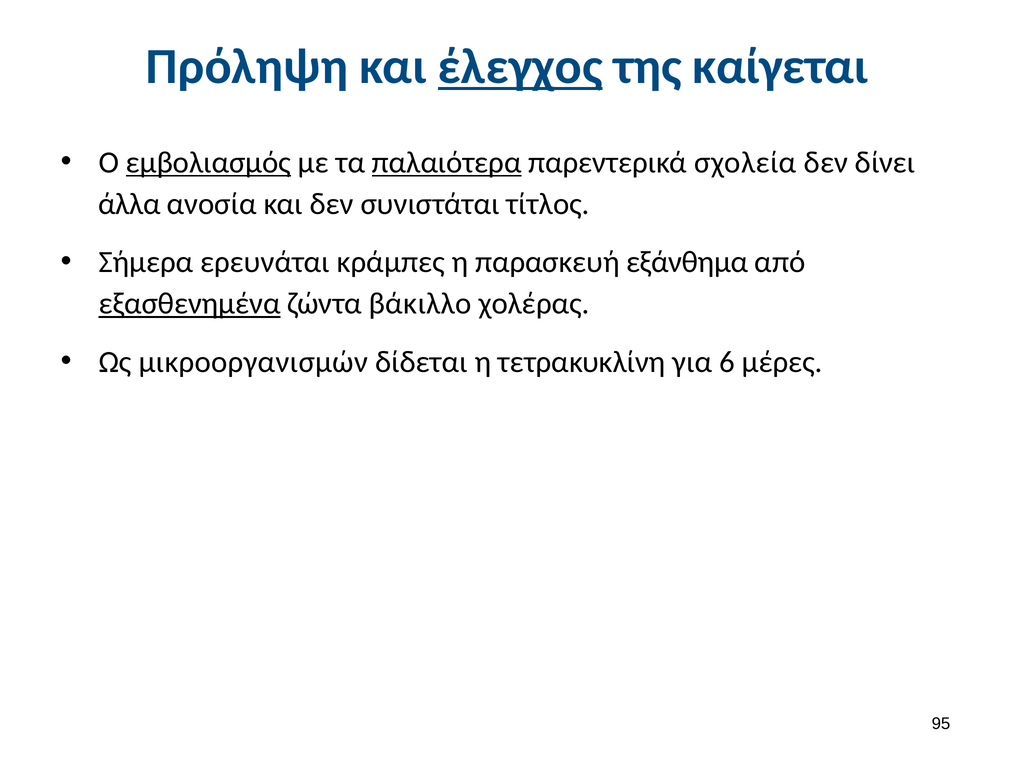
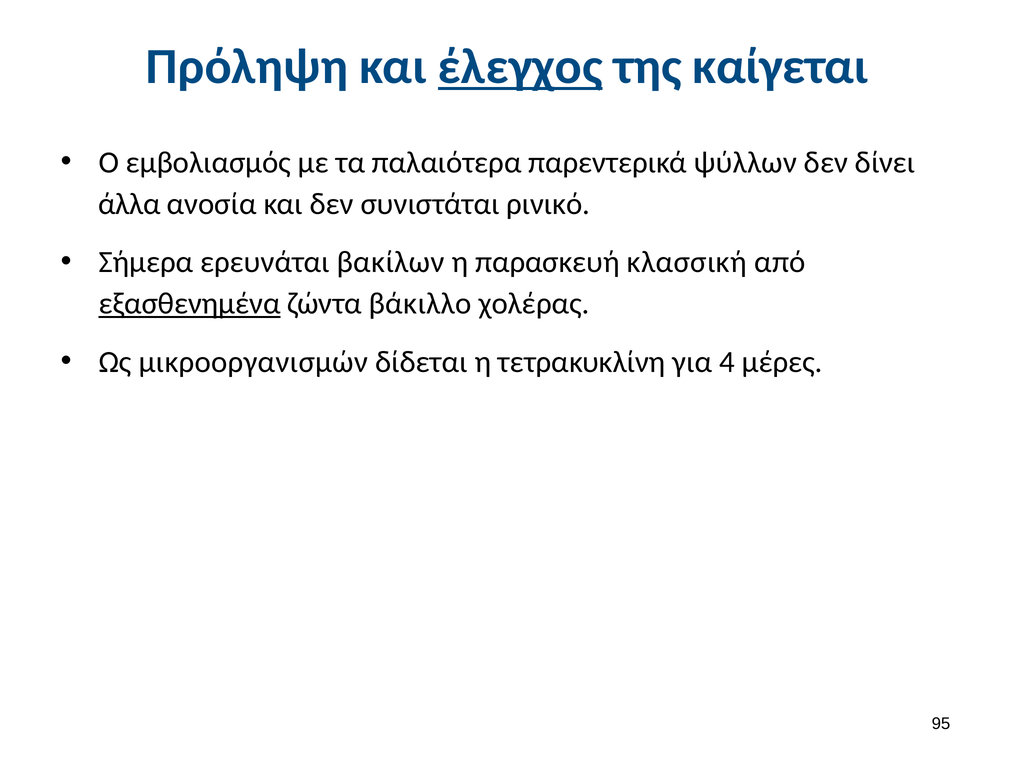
εμβολιασμός underline: present -> none (208, 162)
παλαιότερα underline: present -> none (447, 162)
σχολεία: σχολεία -> ψύλλων (745, 162)
τίτλος: τίτλος -> ρινικό (548, 204)
κράμπες: κράμπες -> βακίλων (391, 262)
εξάνθημα: εξάνθημα -> κλασσική (687, 262)
6: 6 -> 4 (727, 362)
